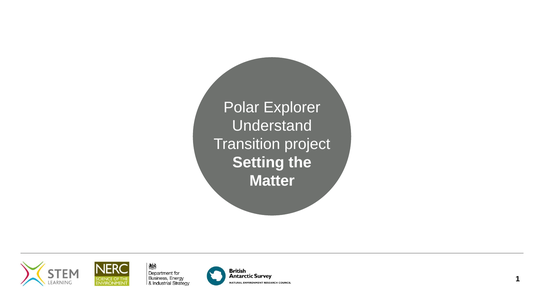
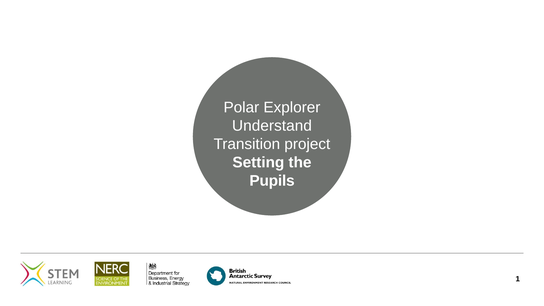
Matter: Matter -> Pupils (272, 181)
